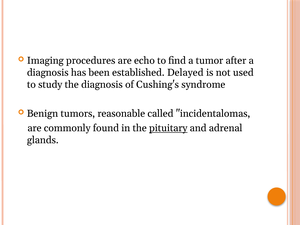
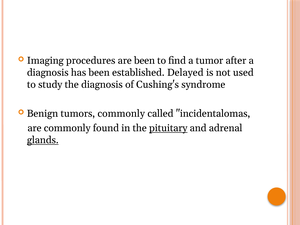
are echo: echo -> been (145, 61)
tumors reasonable: reasonable -> commonly (121, 114)
glands underline: none -> present (43, 140)
